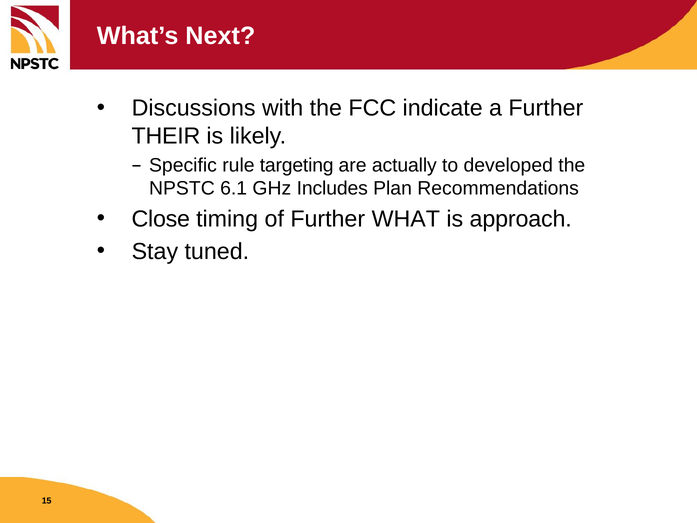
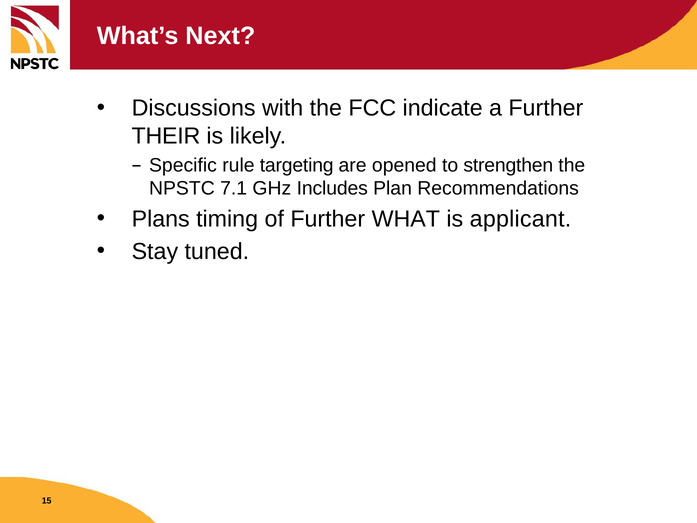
actually: actually -> opened (404, 165)
developed: developed -> strengthen (508, 165)
6.1: 6.1 -> 7.1 (234, 188)
Close: Close -> Plans (161, 219)
approach: approach -> applicant (520, 219)
